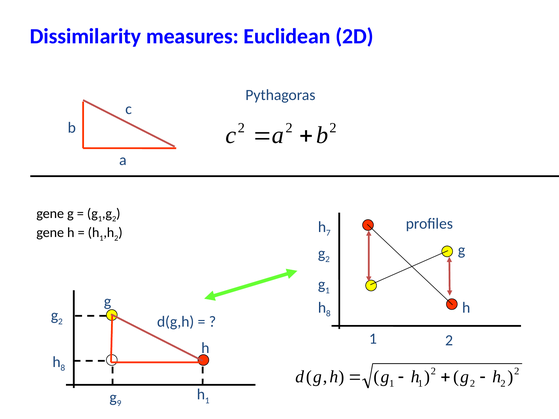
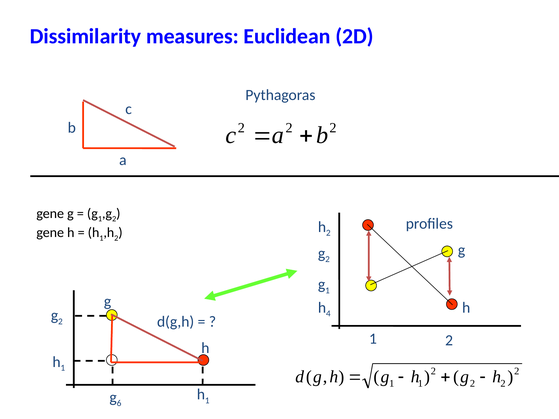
h 7: 7 -> 2 (328, 233)
8: 8 -> 4 (328, 314)
8: 8 -> 1 (63, 368)
9: 9 -> 6 (119, 404)
